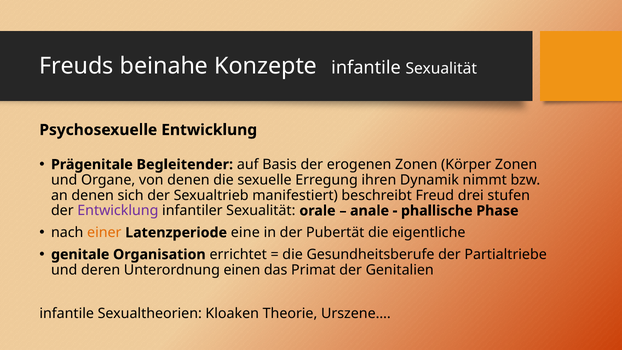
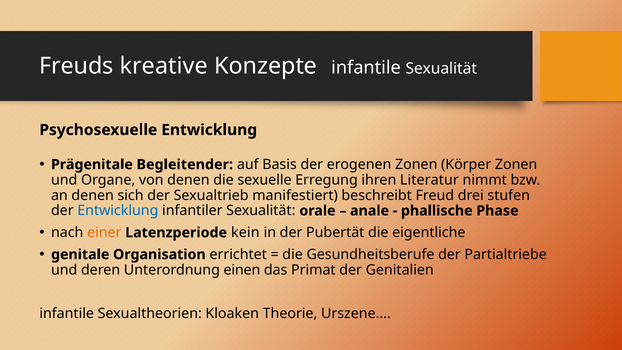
beinahe: beinahe -> kreative (164, 66)
Dynamik: Dynamik -> Literatur (429, 180)
Entwicklung colour: purple -> blue (118, 211)
eine: eine -> kein (245, 233)
